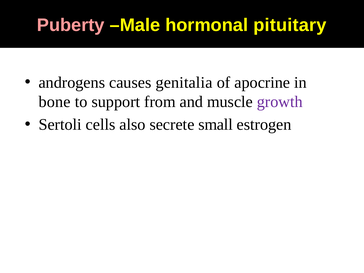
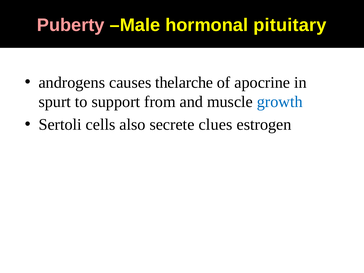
genitalia: genitalia -> thelarche (184, 82)
bone: bone -> spurt (55, 102)
growth colour: purple -> blue (280, 102)
small: small -> clues (215, 125)
